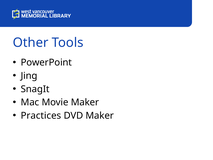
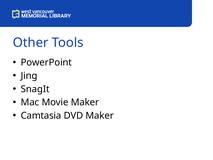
Practices: Practices -> Camtasia (41, 115)
